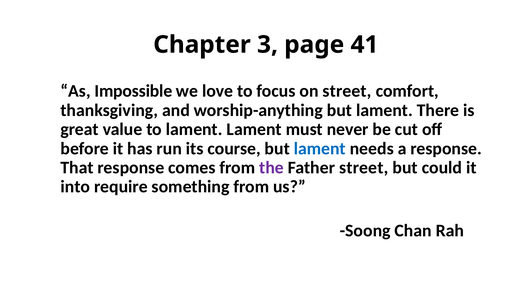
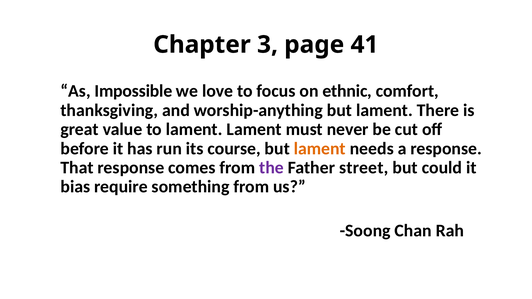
on street: street -> ethnic (347, 91)
lament colour: blue -> orange (320, 149)
into: into -> bias (75, 187)
